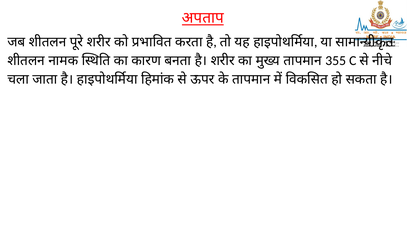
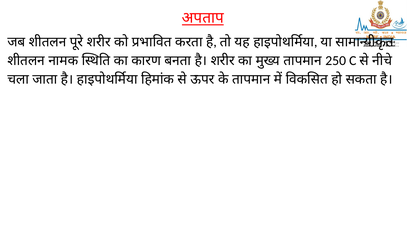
355: 355 -> 250 (336, 61)
